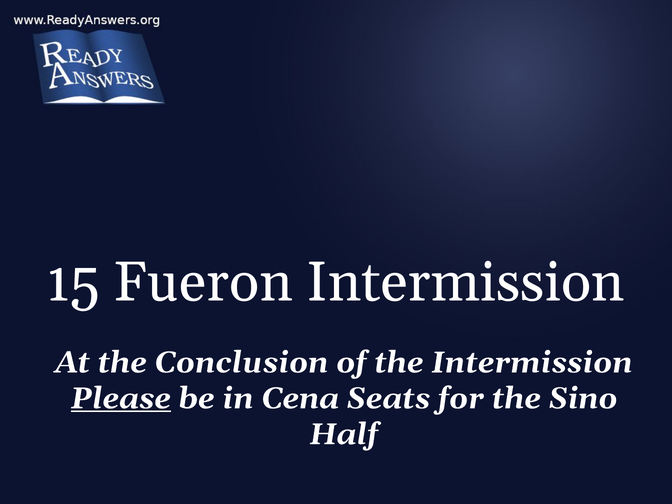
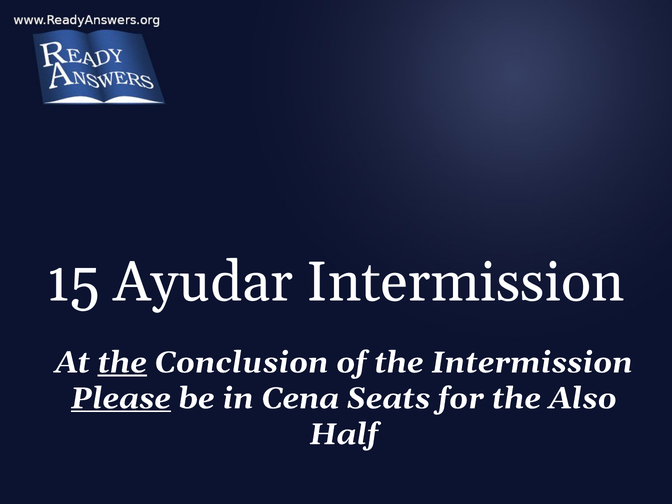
Fueron: Fueron -> Ayudar (203, 282)
the underline: none -> present (122, 363)
Sino: Sino -> Also (583, 398)
